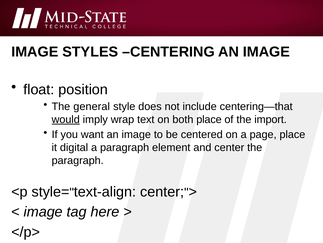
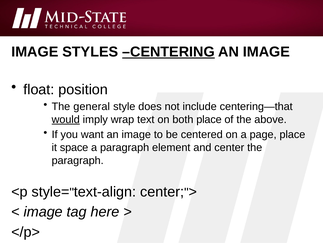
CENTERING underline: none -> present (168, 52)
import: import -> above (271, 119)
digital: digital -> space (74, 147)
